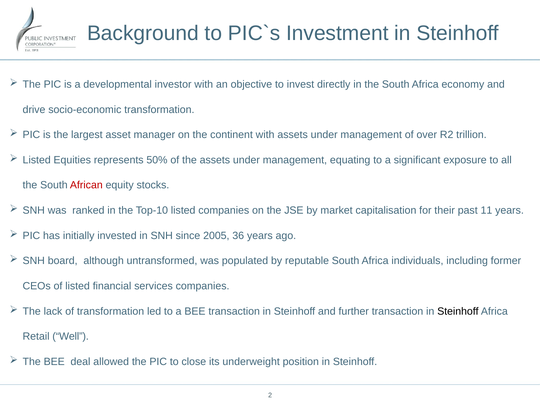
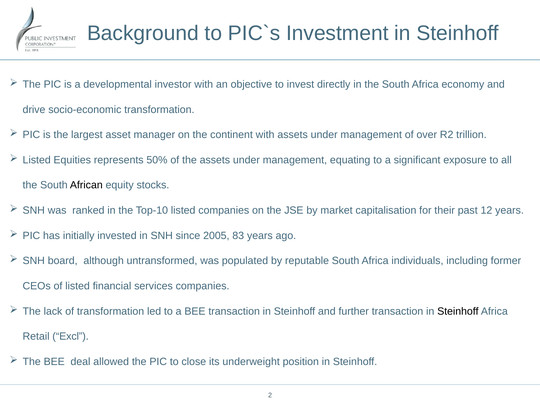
African colour: red -> black (86, 185)
11: 11 -> 12 (486, 210)
36: 36 -> 83 (238, 236)
Well: Well -> Excl (71, 336)
